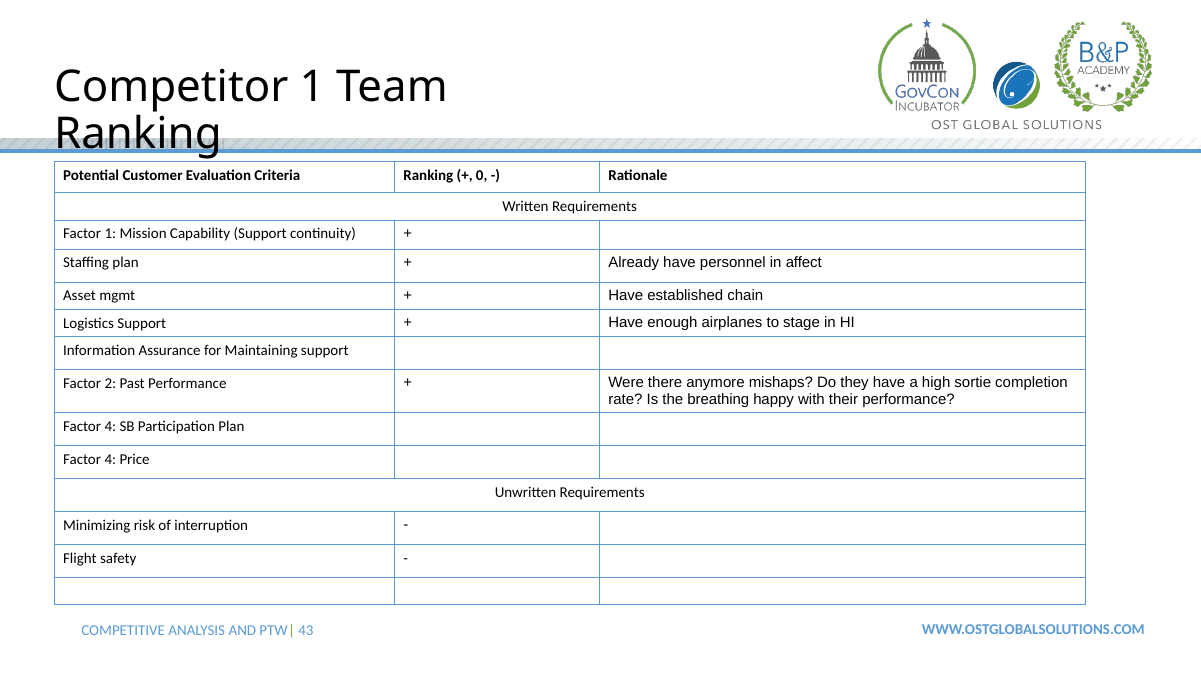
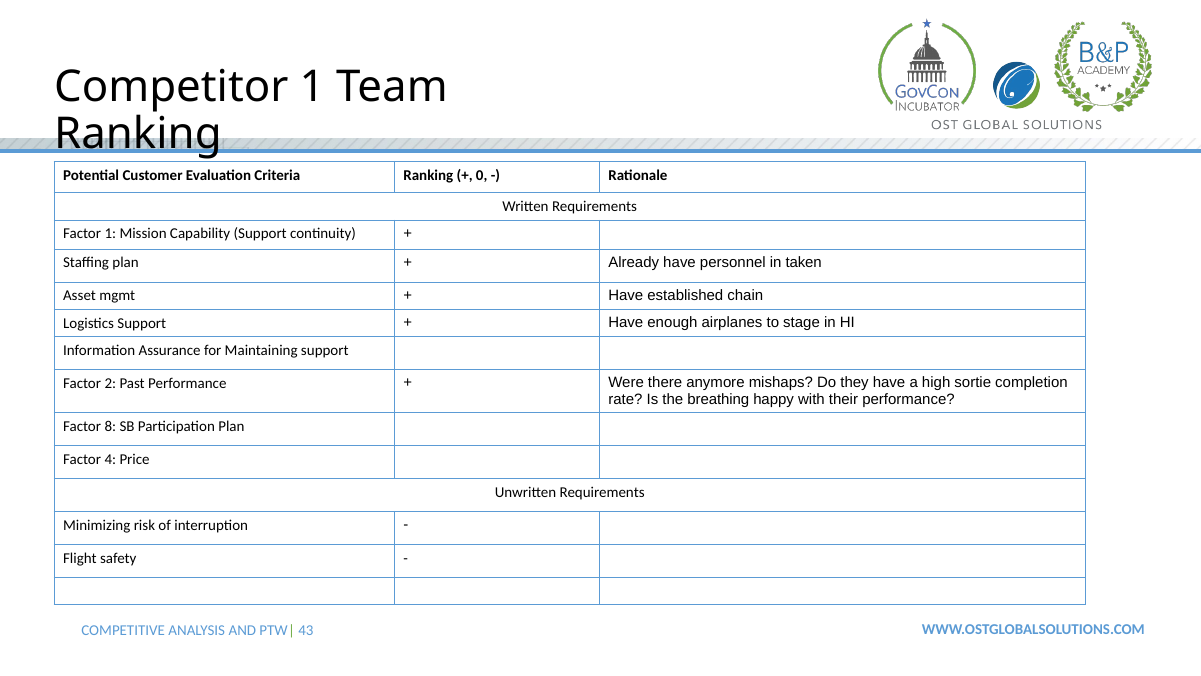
affect: affect -> taken (804, 262)
4: 4 -> 8 (110, 426)
